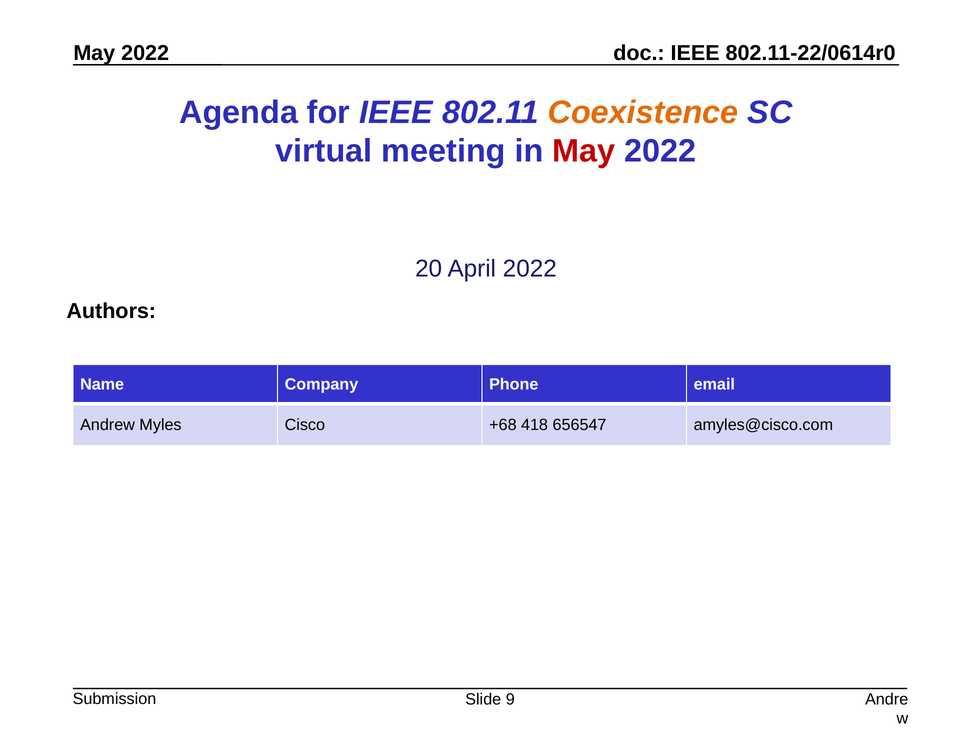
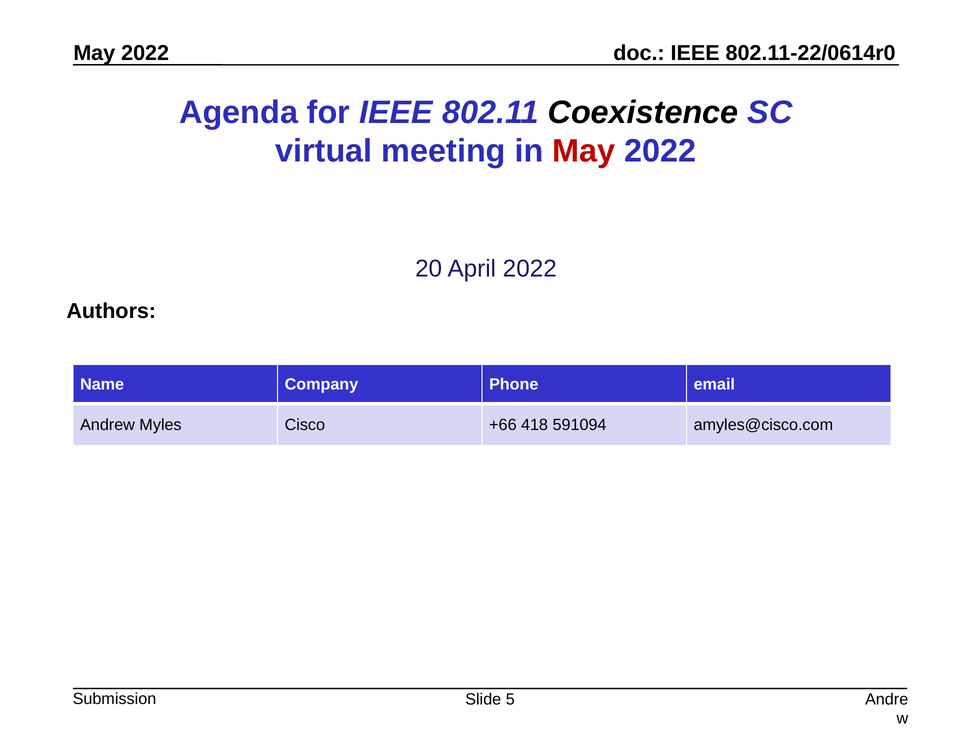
Coexistence colour: orange -> black (643, 112)
+68: +68 -> +66 (503, 425)
656547: 656547 -> 591094 (580, 425)
9: 9 -> 5 (510, 699)
